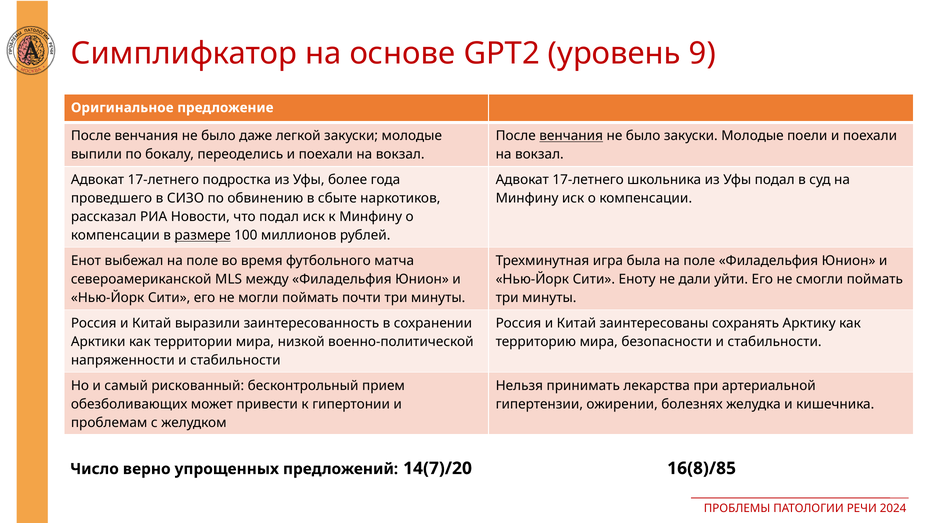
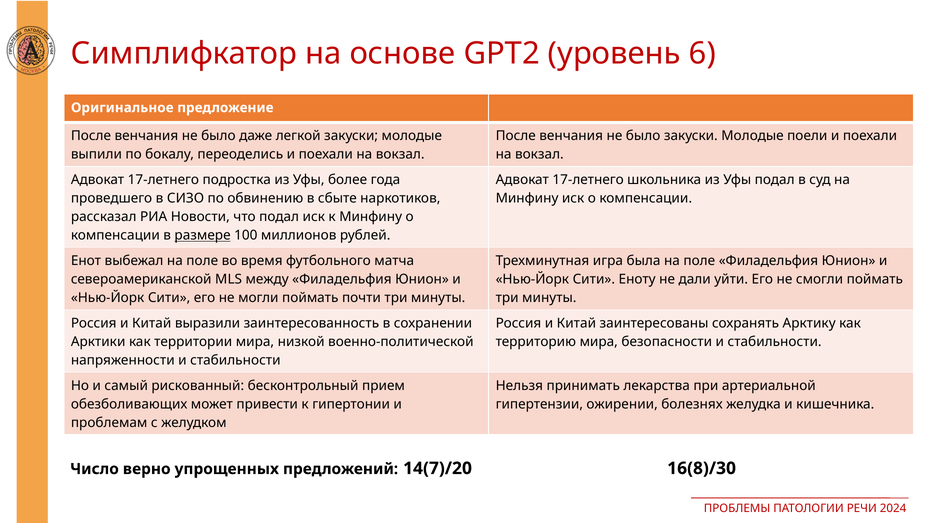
9: 9 -> 6 (702, 53)
венчания underline: present -> none (571, 136)
16(8)/85: 16(8)/85 -> 16(8)/30 (702, 468)
